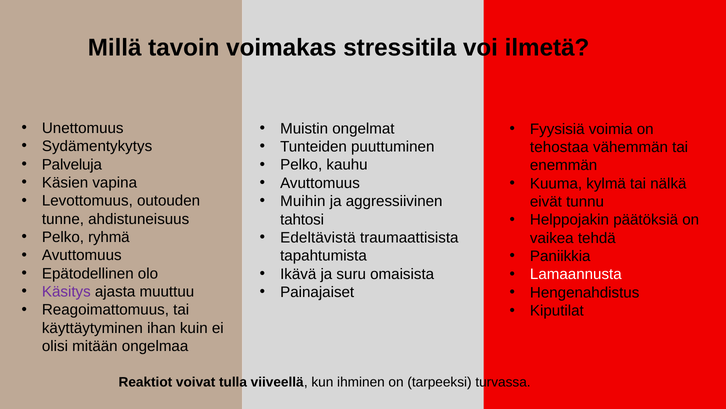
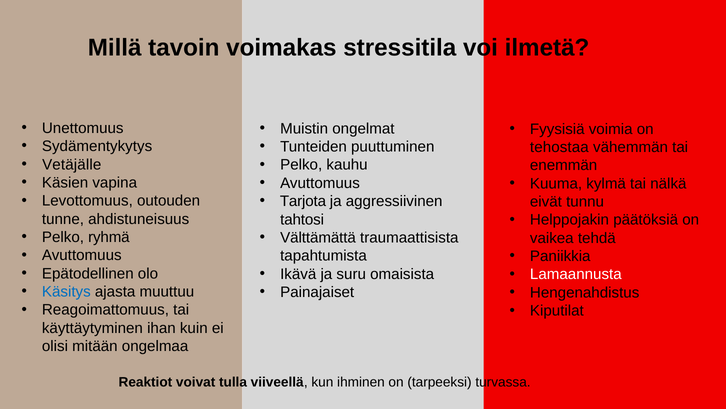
Palveluja: Palveluja -> Vetäjälle (72, 164)
Muihin: Muihin -> Tarjota (303, 201)
Edeltävistä: Edeltävistä -> Välttämättä (318, 237)
Käsitys colour: purple -> blue (66, 291)
